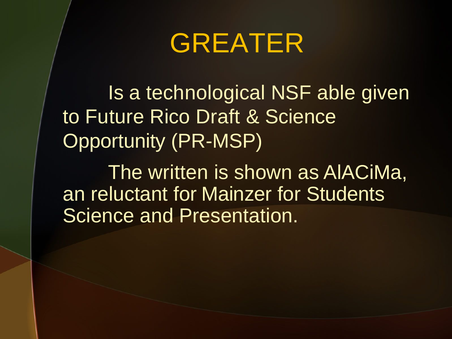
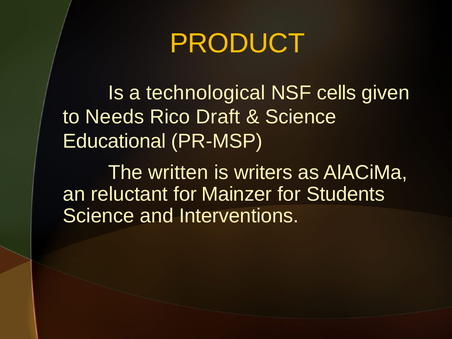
GREATER: GREATER -> PRODUCT (237, 43)
able: able -> cells (337, 93)
Future: Future -> Needs (115, 117)
Opportunity: Opportunity -> Educational (114, 141)
shown: shown -> writers (263, 172)
Presentation: Presentation -> Interventions (239, 216)
